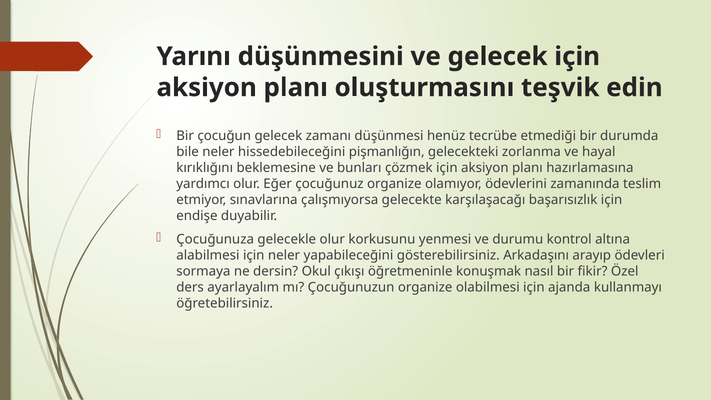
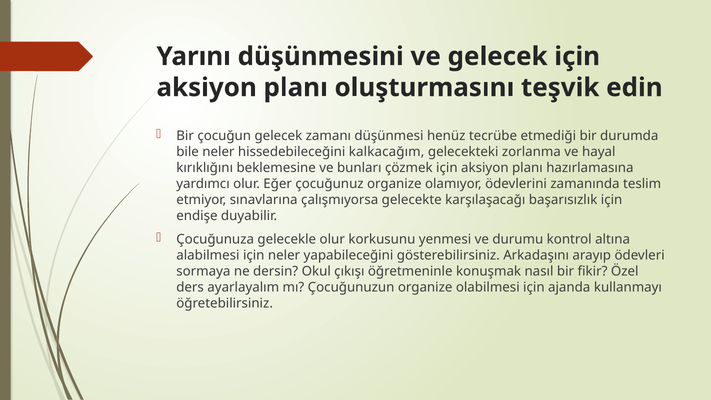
pişmanlığın: pişmanlığın -> kalkacağım (387, 152)
